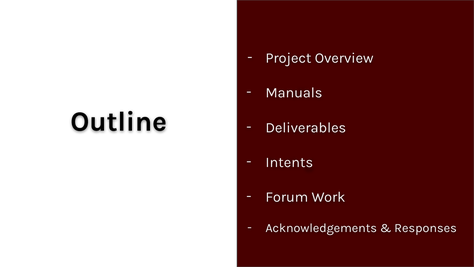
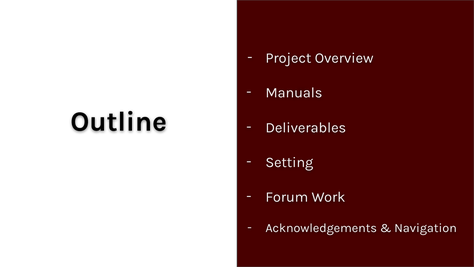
Intents: Intents -> Setting (289, 162)
Responses: Responses -> Navigation (426, 228)
